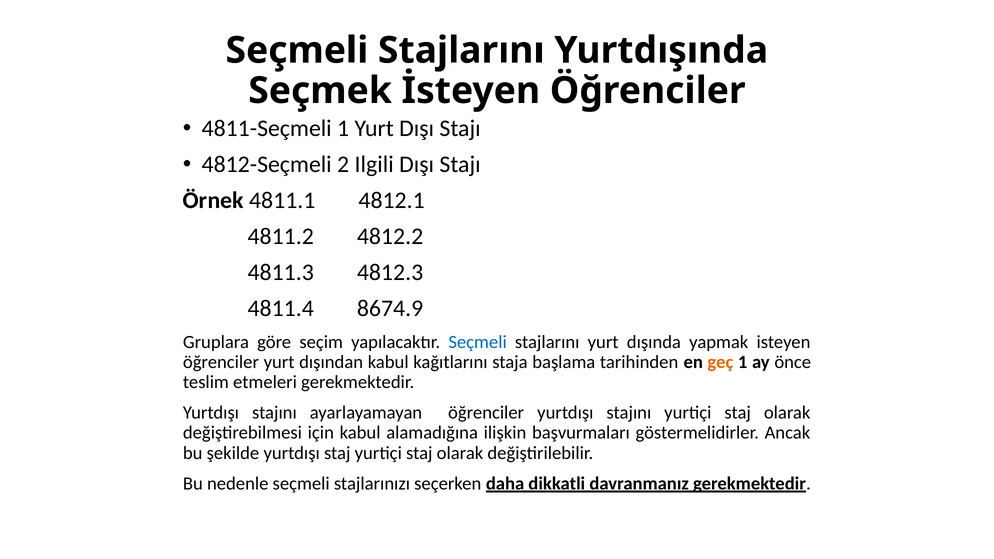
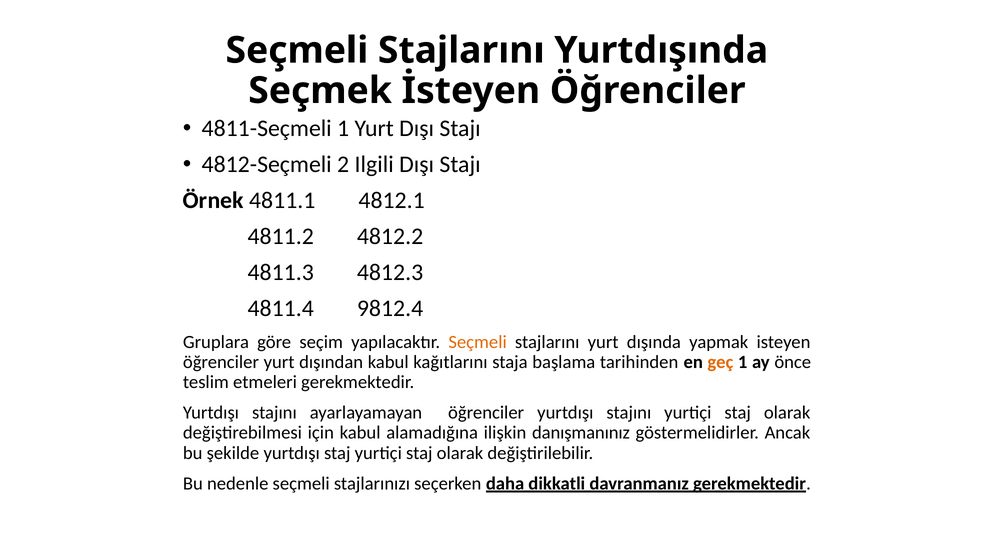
8674.9: 8674.9 -> 9812.4 (390, 309)
Seçmeli colour: blue -> orange (478, 342)
başvurmaları: başvurmaları -> danışmanınız (581, 433)
